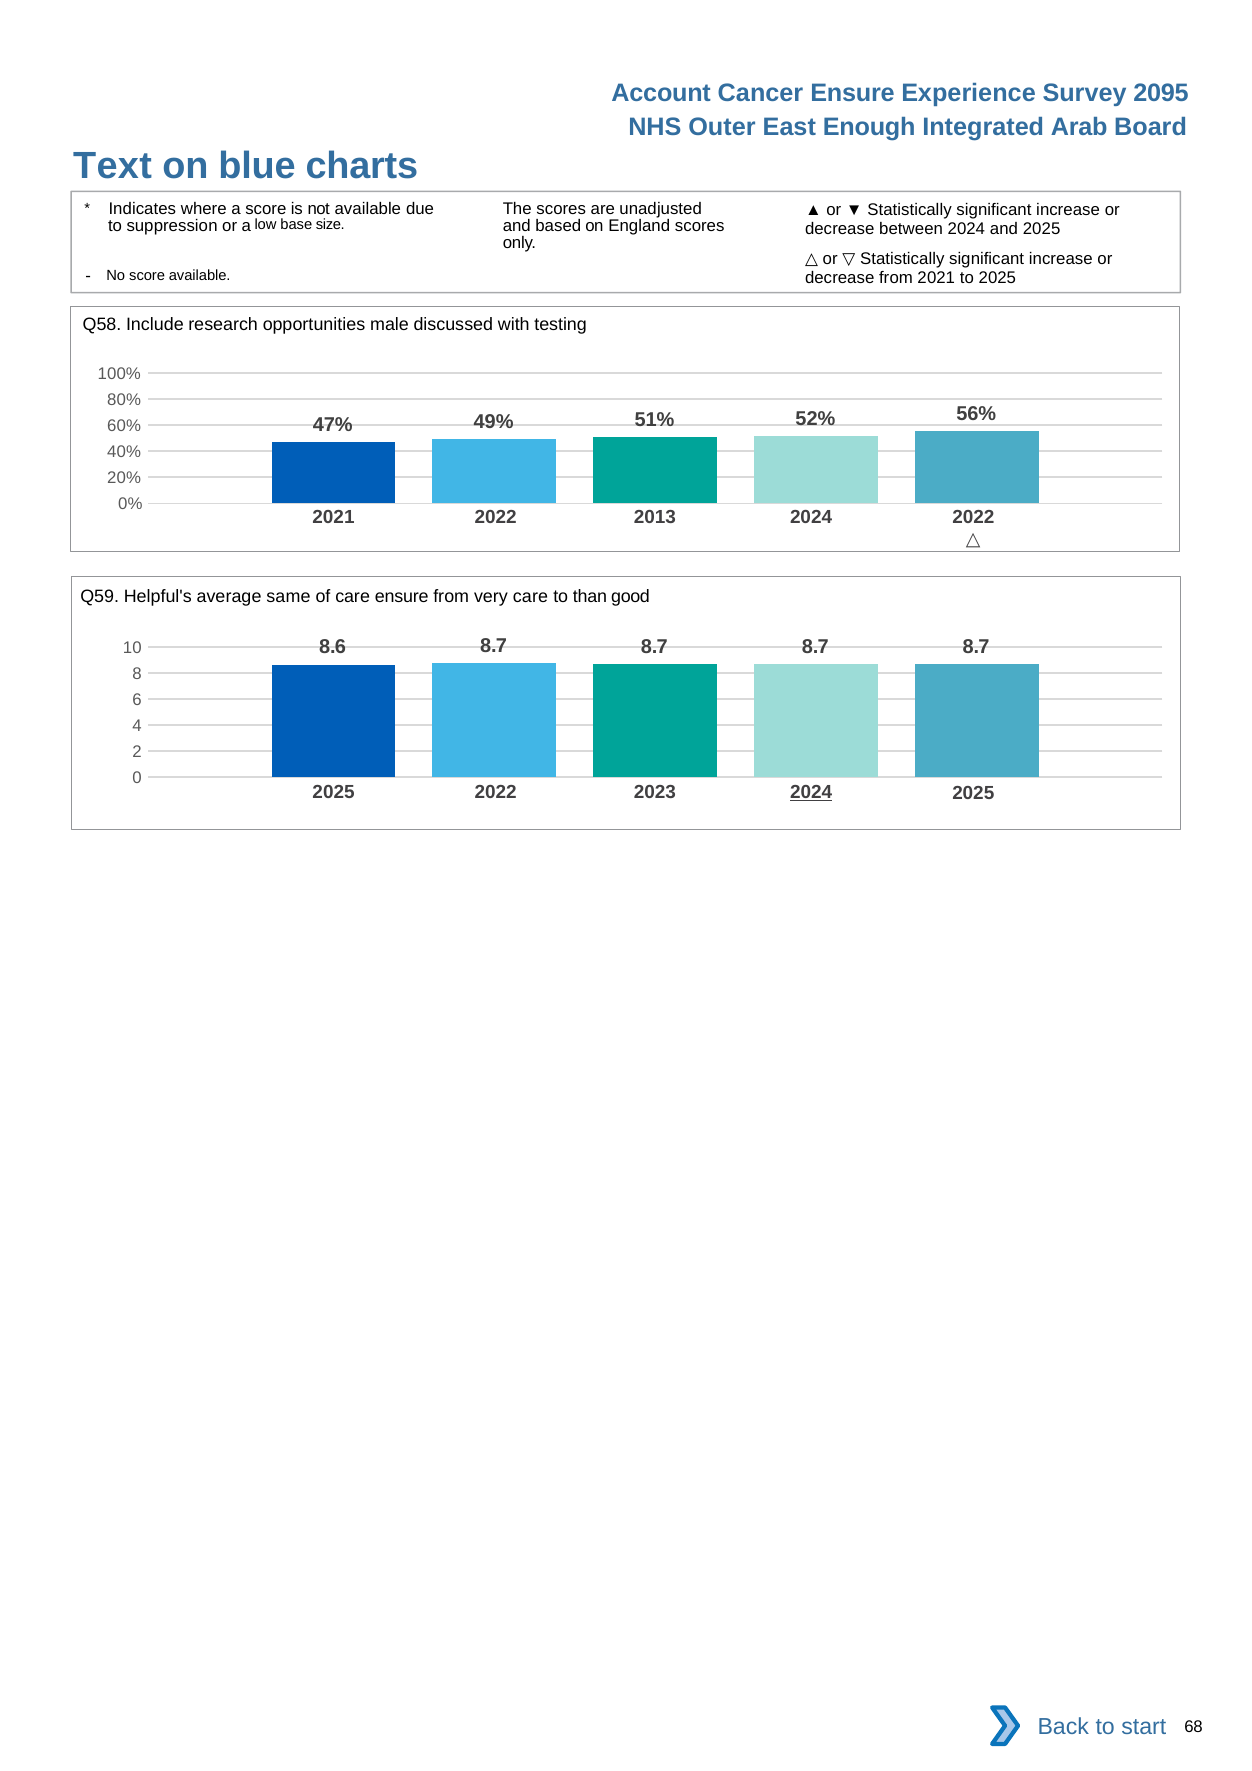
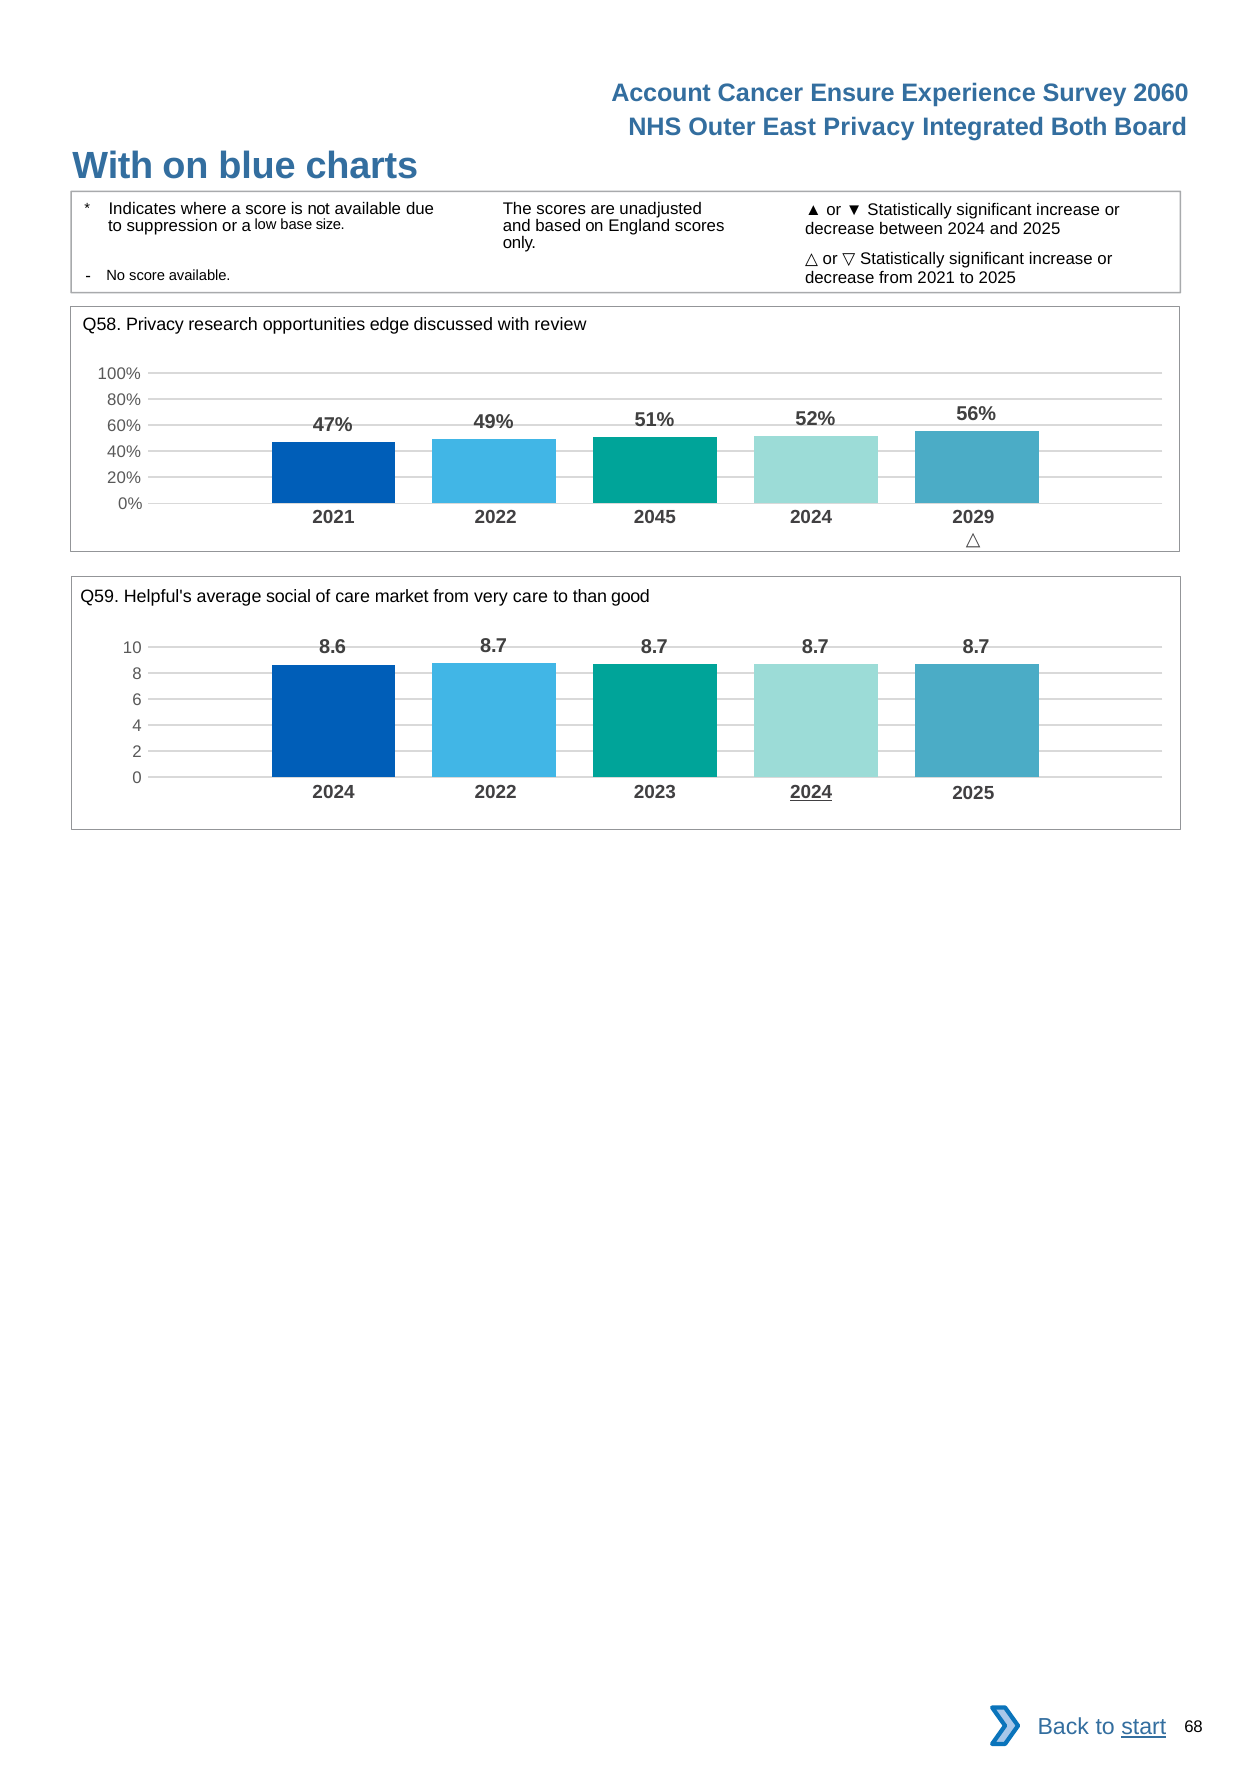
2095: 2095 -> 2060 (1161, 93)
East Enough: Enough -> Privacy (869, 127)
Arab: Arab -> Both (1079, 127)
Text: Text -> With (113, 166)
Q58 Include: Include -> Privacy (155, 324)
male: male -> edge (390, 324)
testing: testing -> review (561, 324)
2013: 2013 -> 2045 (655, 517)
2024 2022: 2022 -> 2029 (973, 517)
same: same -> social (289, 596)
care ensure: ensure -> market (402, 596)
2025: 2025 -> 2024 (334, 793)
start underline: none -> present (1144, 1728)
